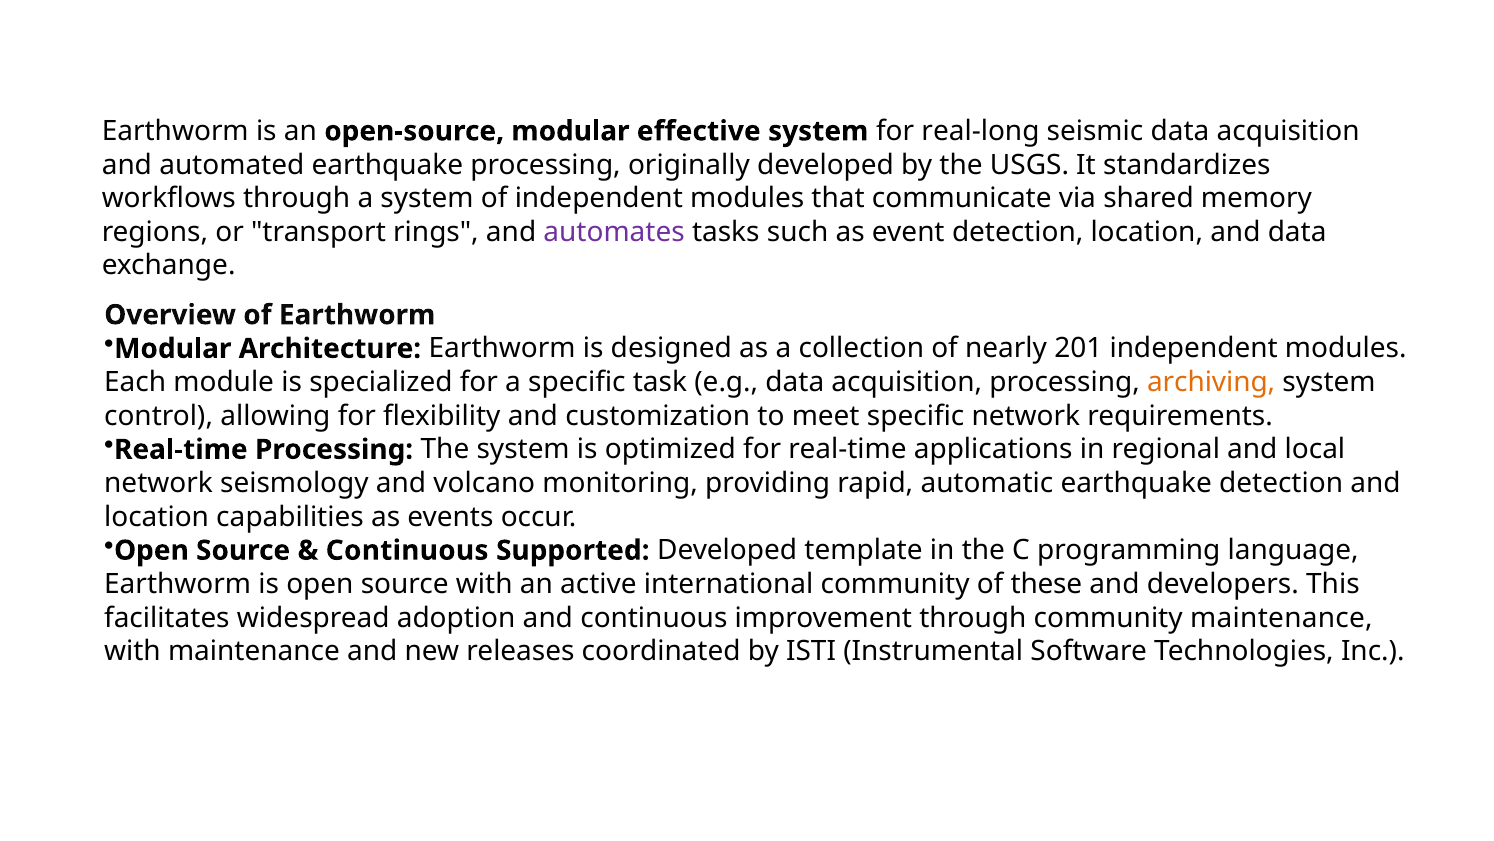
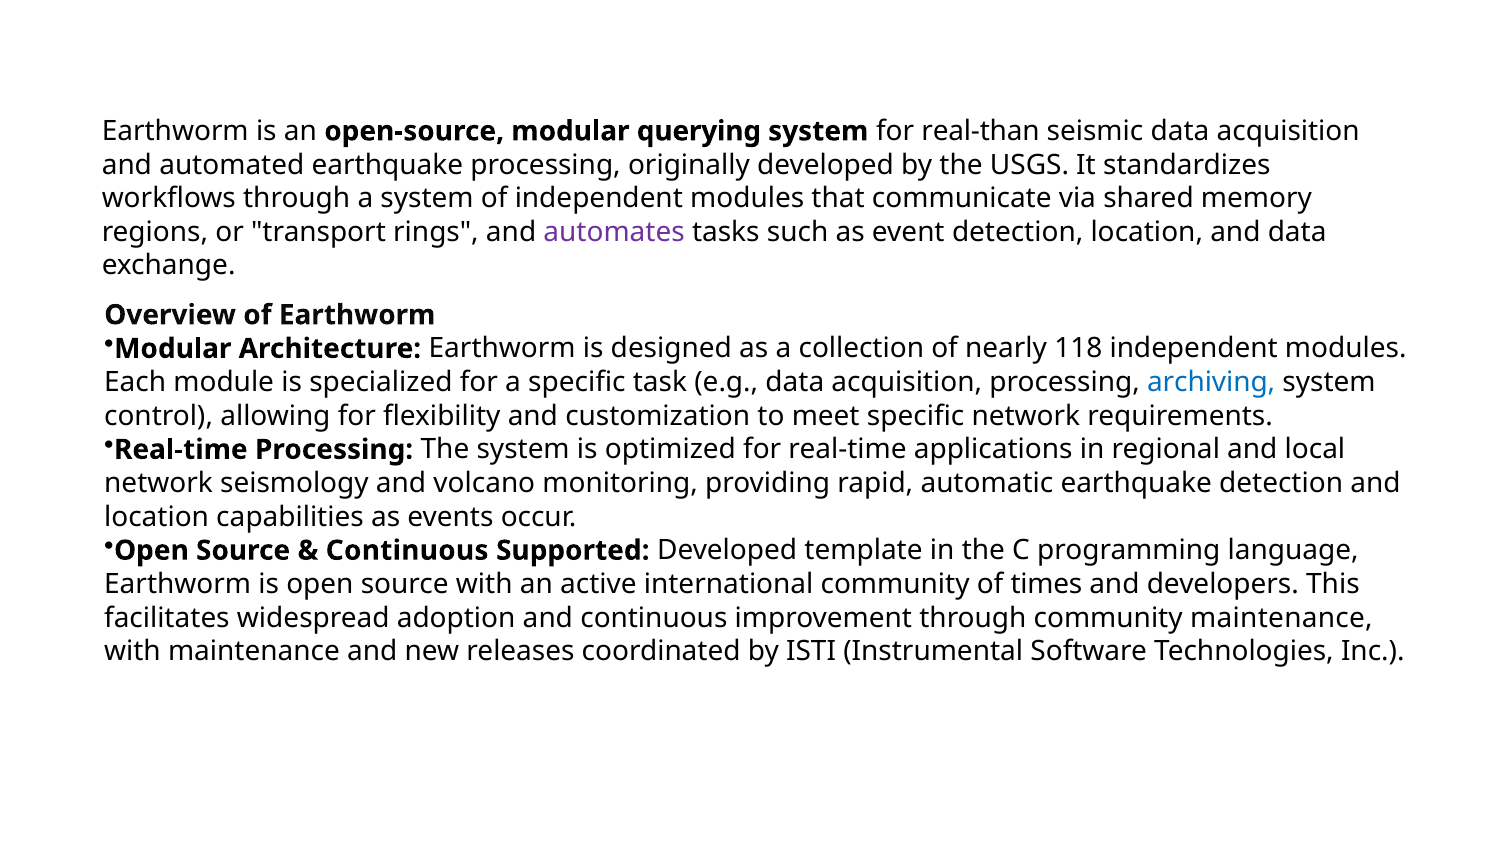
effective: effective -> querying (699, 131)
real-long: real-long -> real-than (981, 131)
201: 201 -> 118 (1078, 348)
archiving colour: orange -> blue (1211, 382)
these: these -> times (1046, 584)
